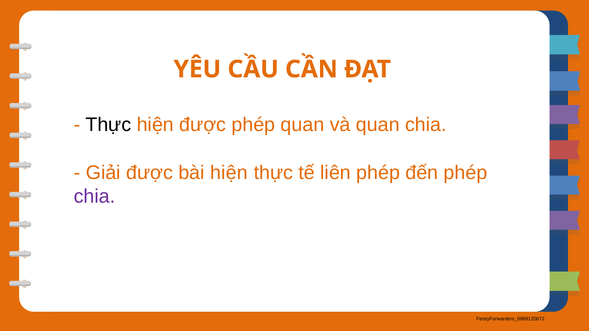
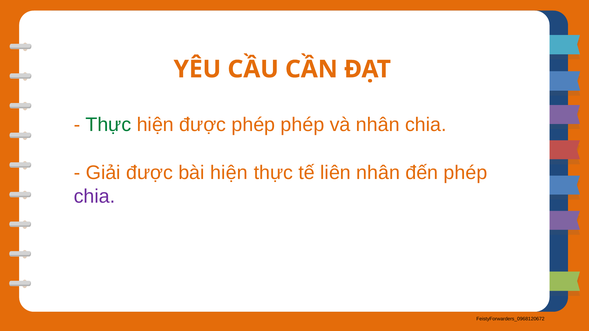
Thực colour: black -> green (108, 125)
phép quan: quan -> phép (302, 125)
và quan: quan -> nhân (378, 125)
liên phép: phép -> nhân (378, 173)
